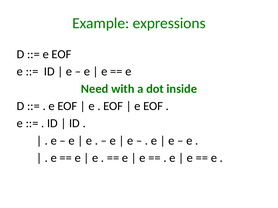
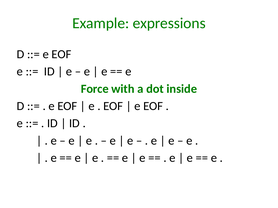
Need: Need -> Force (95, 89)
